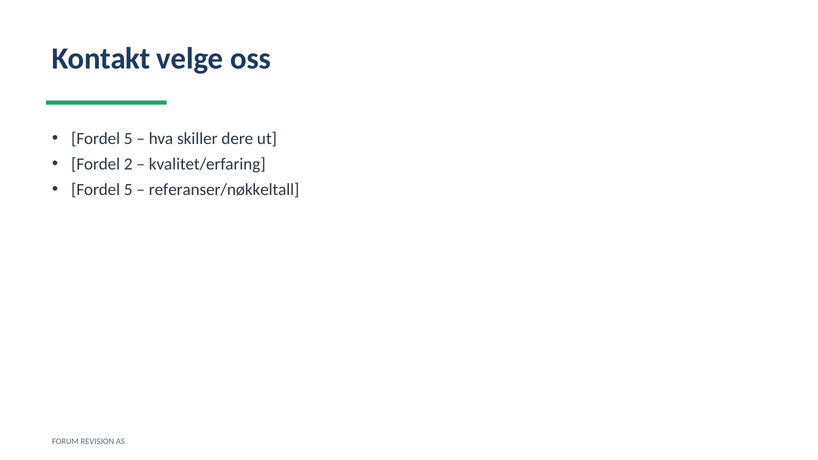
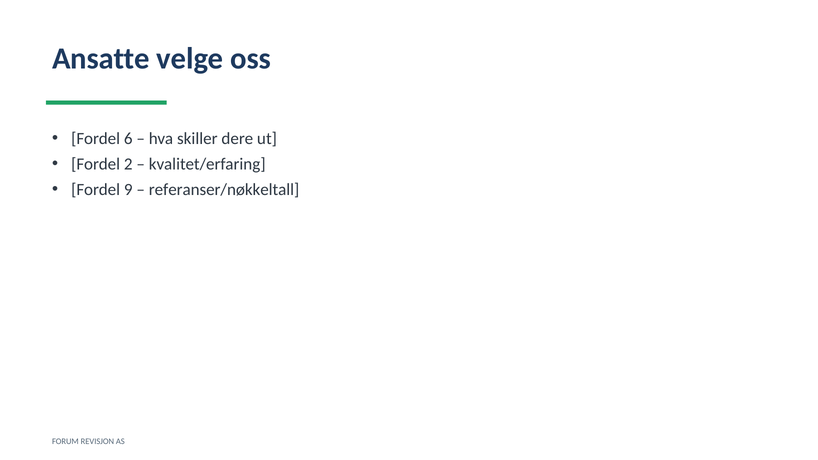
Kontakt: Kontakt -> Ansatte (101, 58)
5: 5 -> 6 (128, 139)
5: 5 -> 9 (128, 190)
